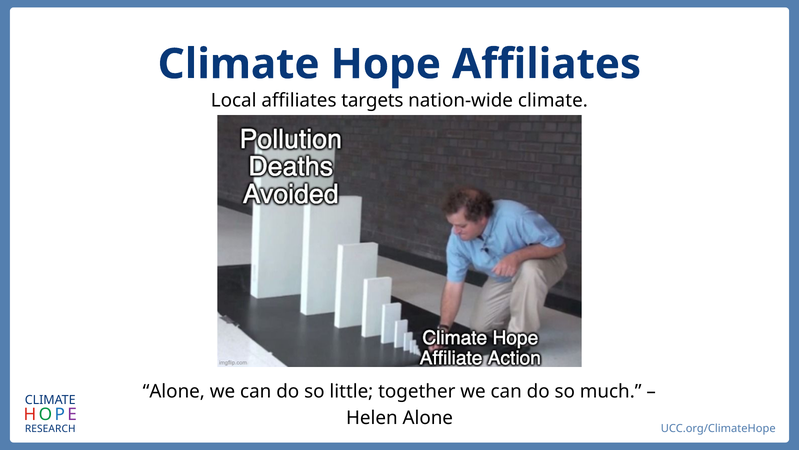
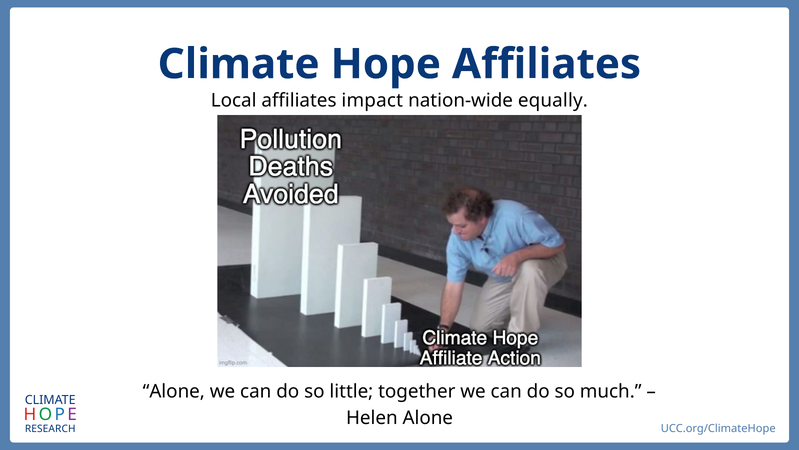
targets: targets -> impact (372, 100)
nation-wide climate: climate -> equally (553, 100)
